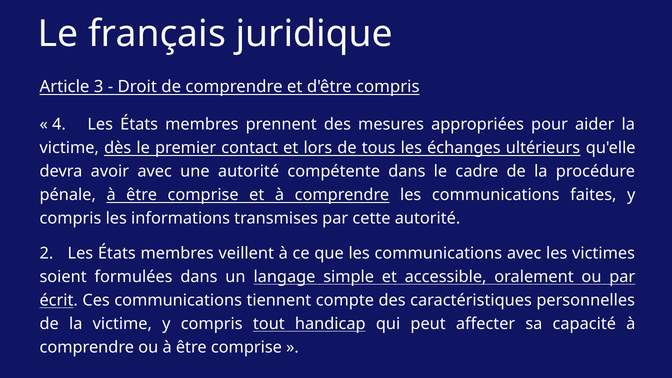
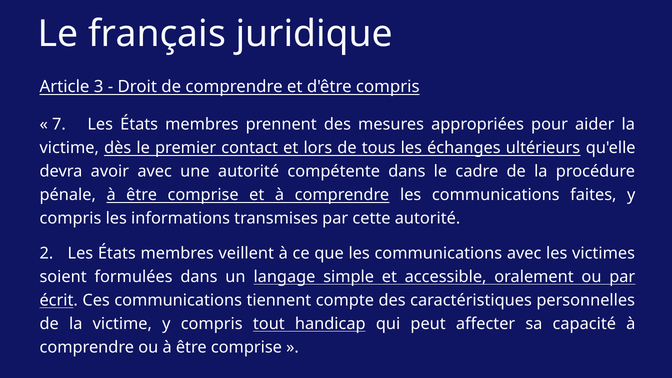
4: 4 -> 7 (59, 124)
